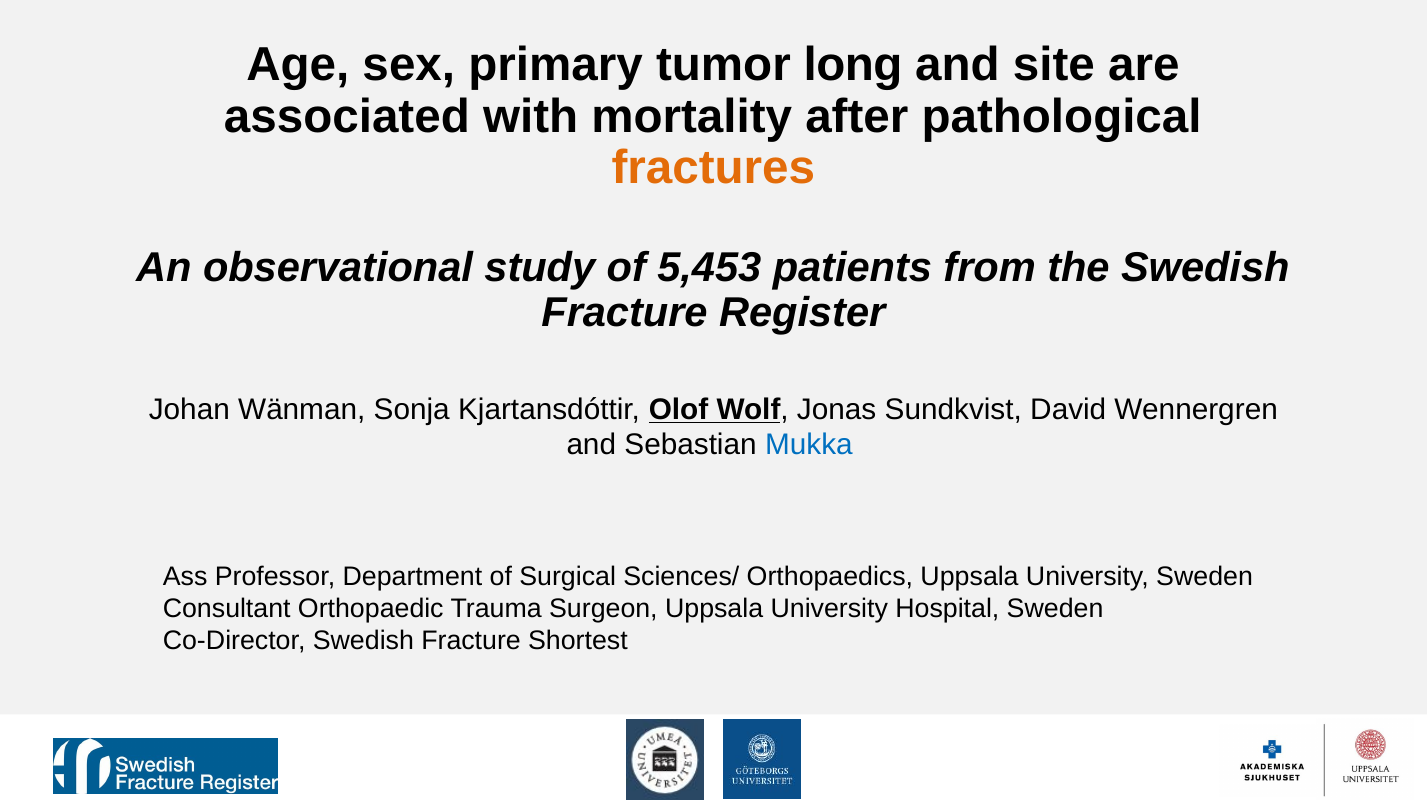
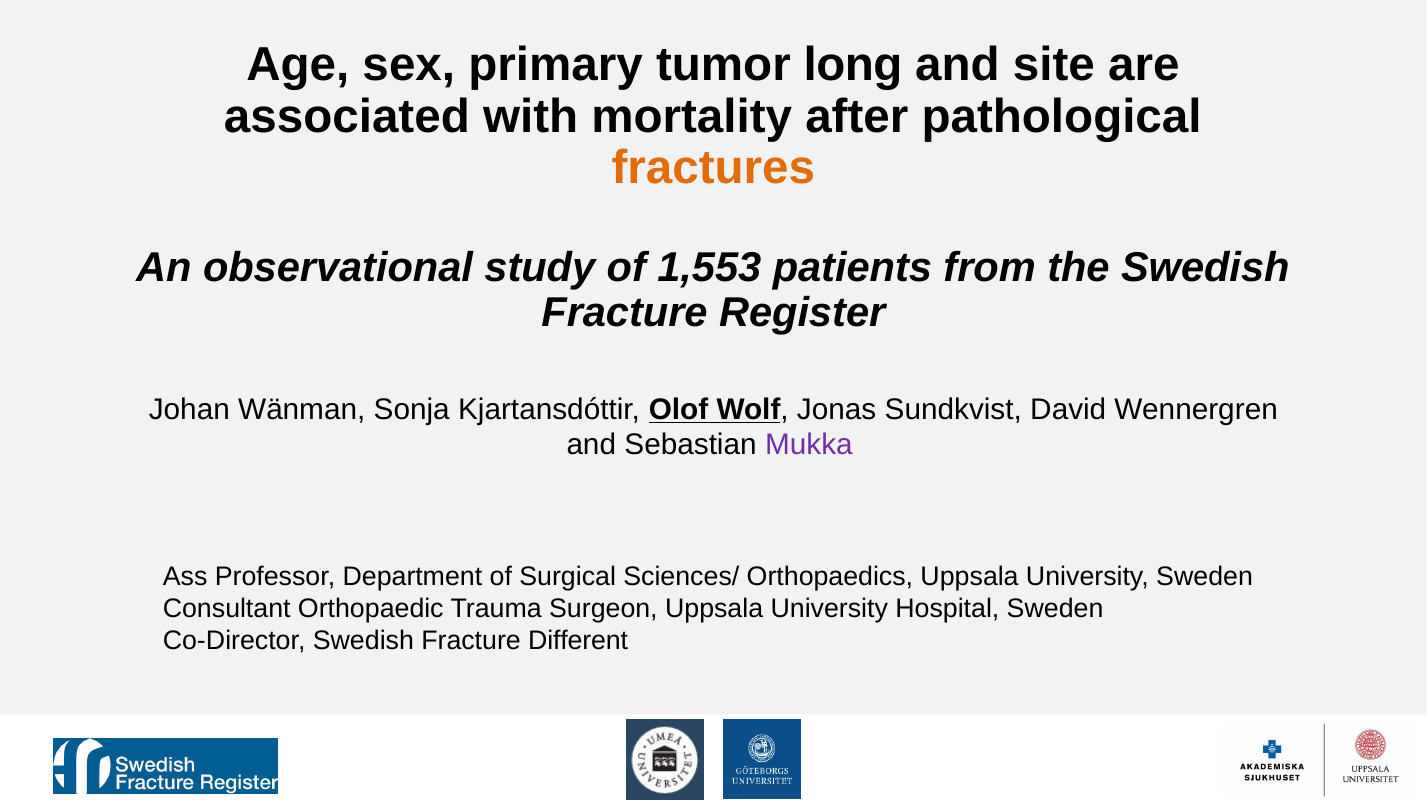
5,453: 5,453 -> 1,553 (709, 268)
Mukka colour: blue -> purple (809, 445)
Shortest: Shortest -> Different (578, 641)
